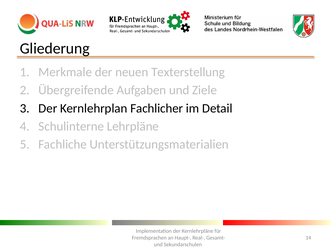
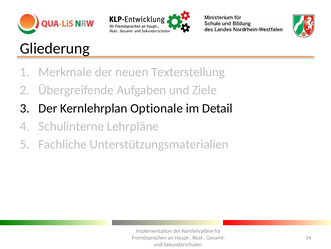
Fachlicher: Fachlicher -> Optionale (157, 108)
